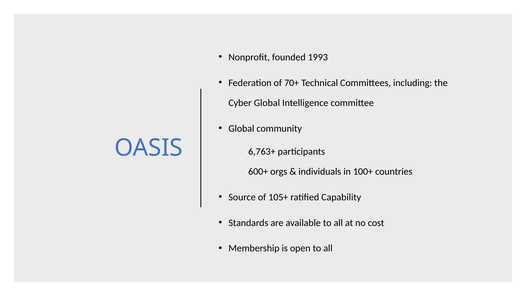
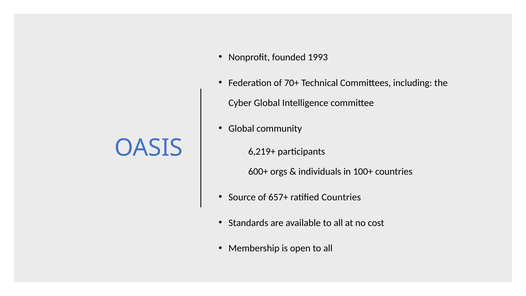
6,763+: 6,763+ -> 6,219+ (262, 151)
105+: 105+ -> 657+ (278, 197)
ratified Capability: Capability -> Countries (341, 197)
